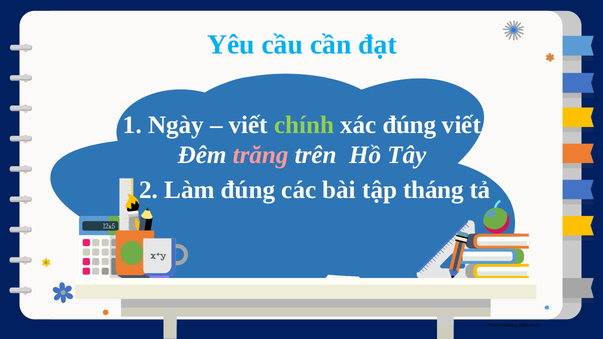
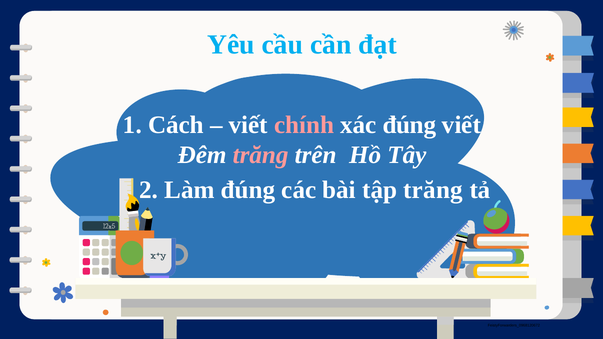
Ngày: Ngày -> Cách (176, 125)
chính colour: light green -> pink (304, 125)
tập tháng: tháng -> trăng (433, 190)
